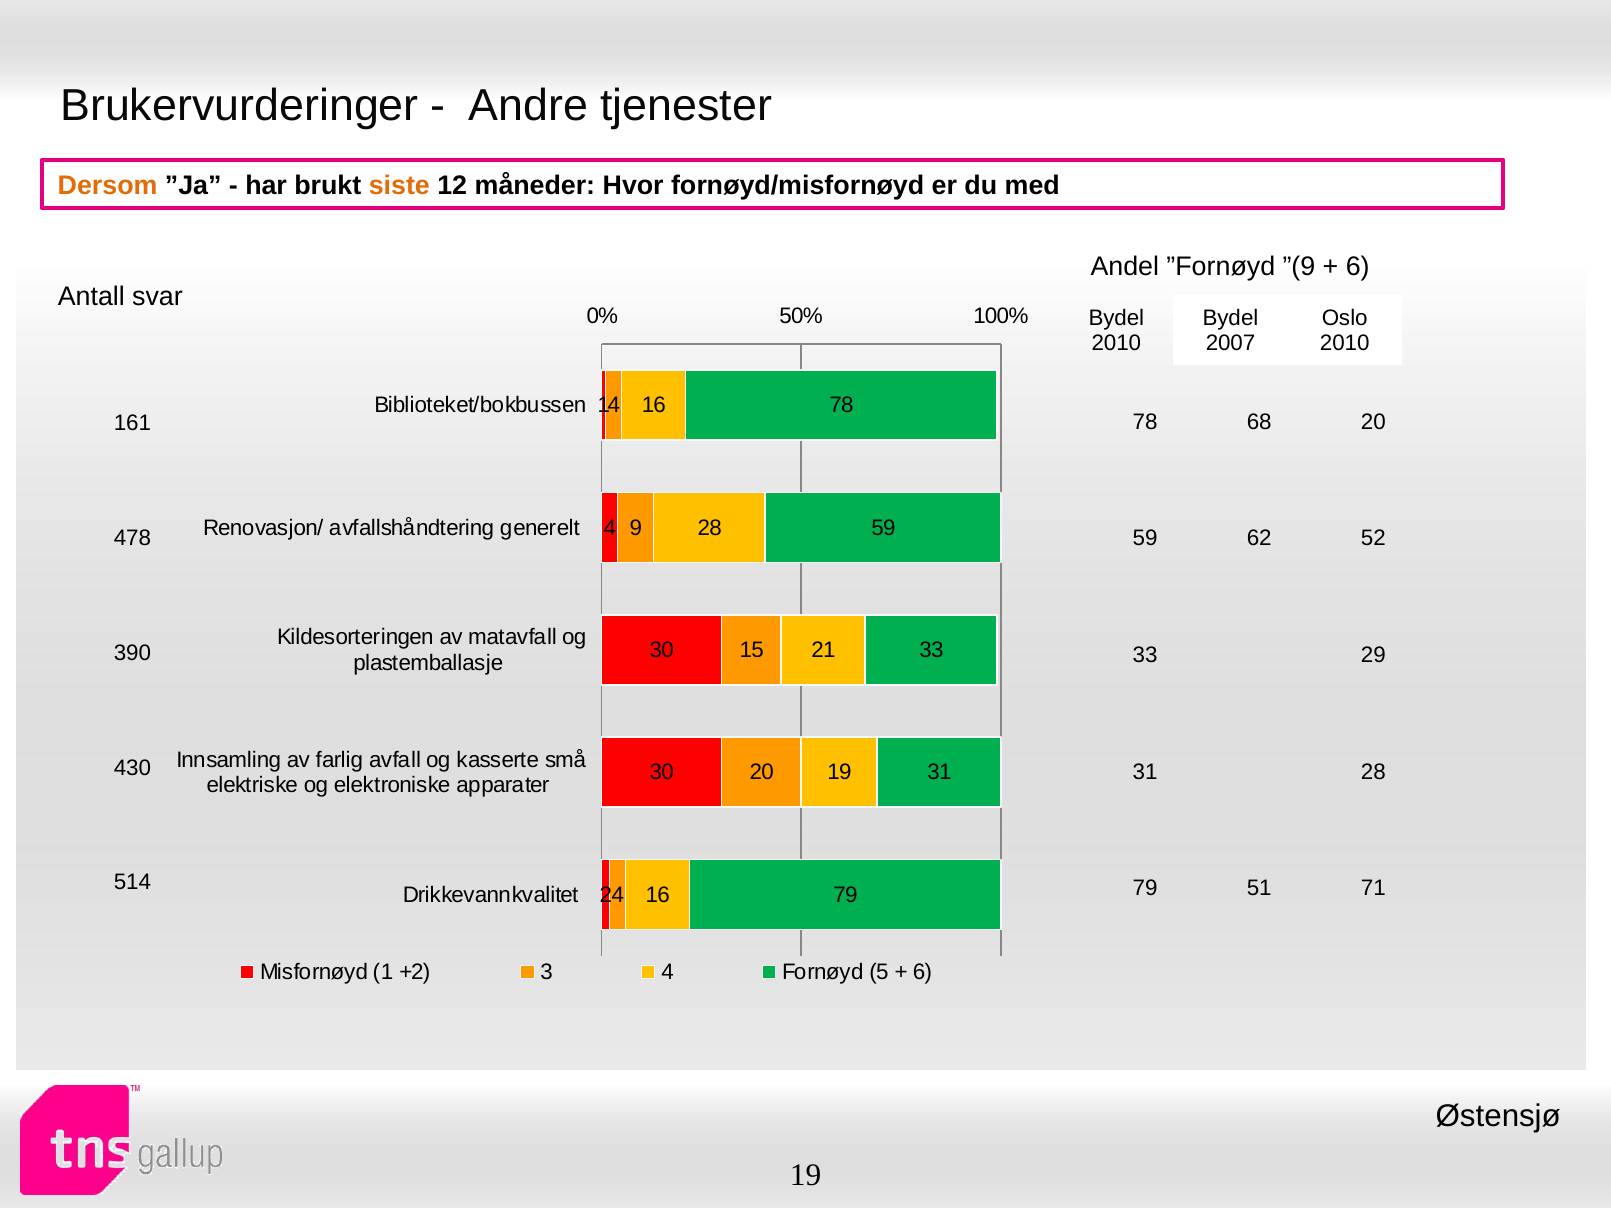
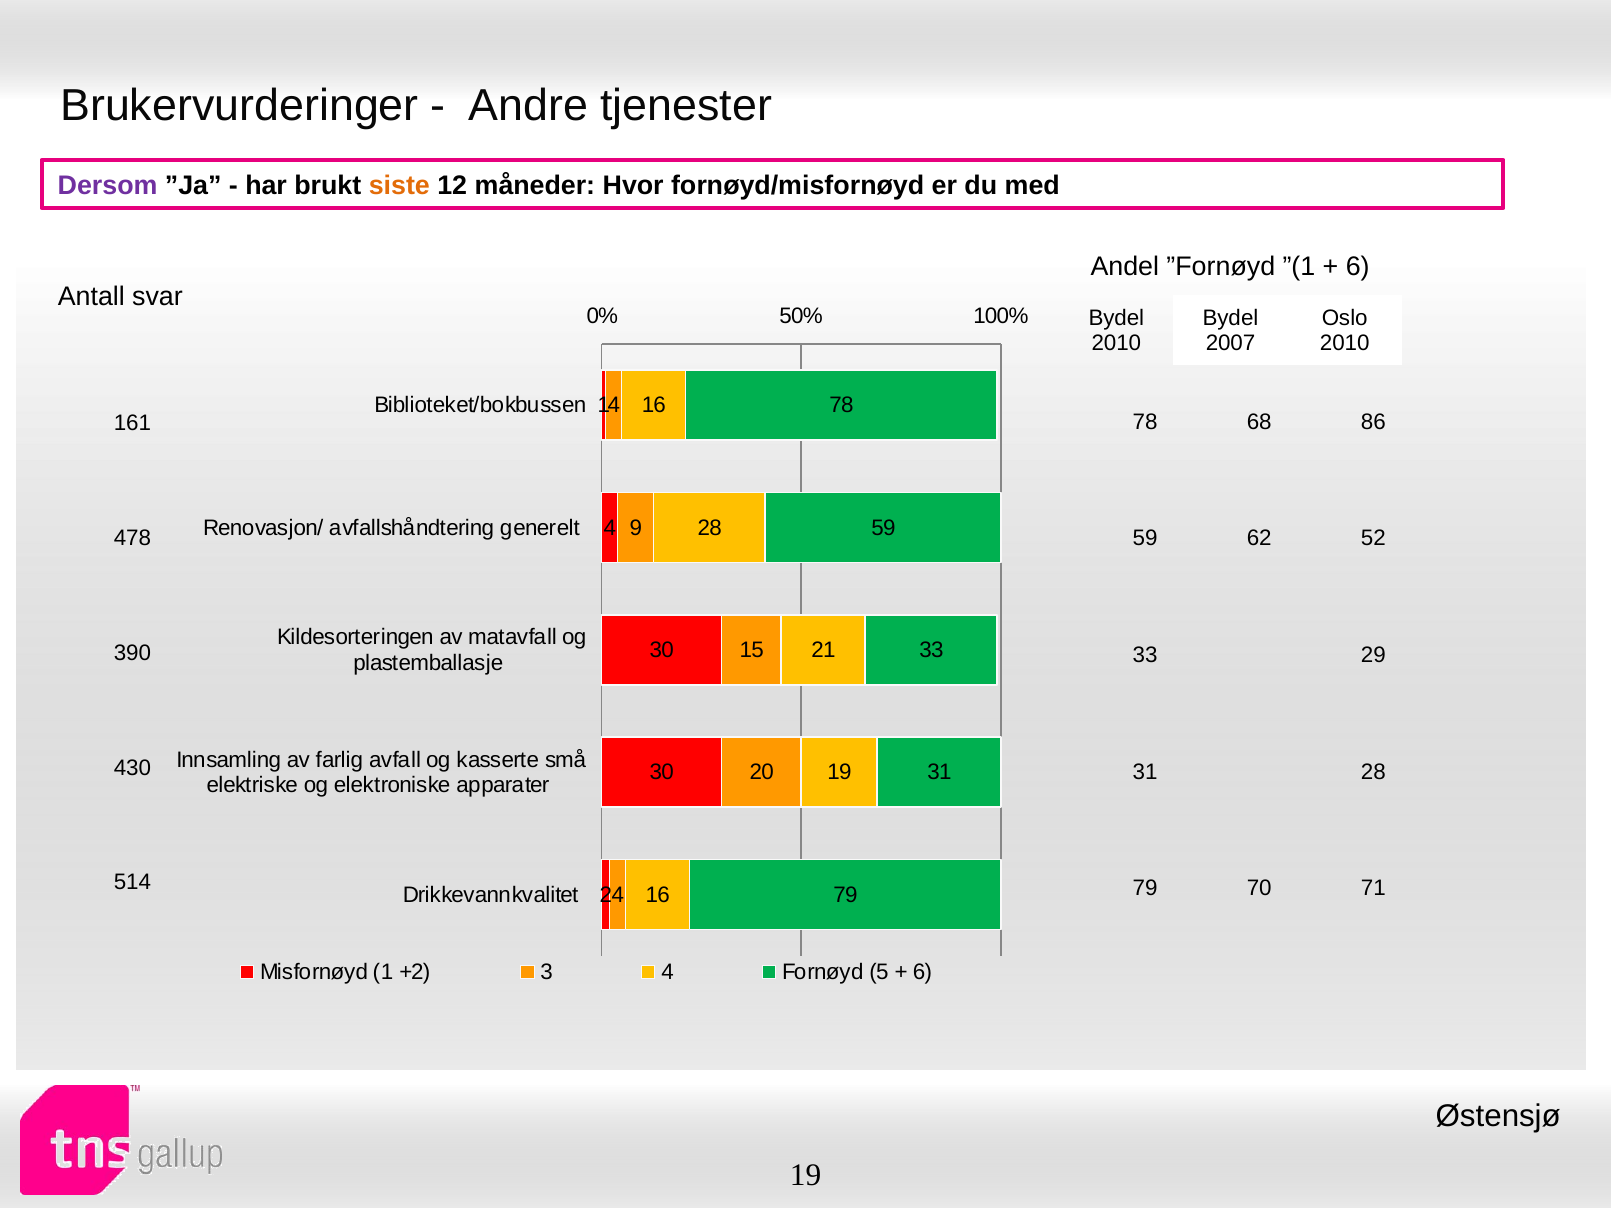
Dersom colour: orange -> purple (108, 186)
”(9: ”(9 -> ”(1 (1299, 266)
68 20: 20 -> 86 (1373, 422)
51: 51 -> 70 (1259, 889)
